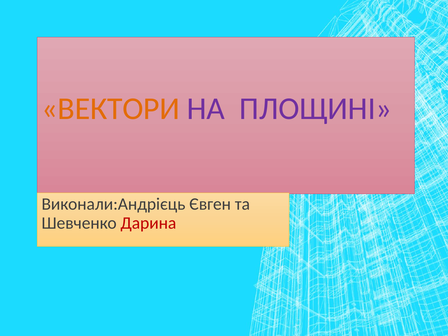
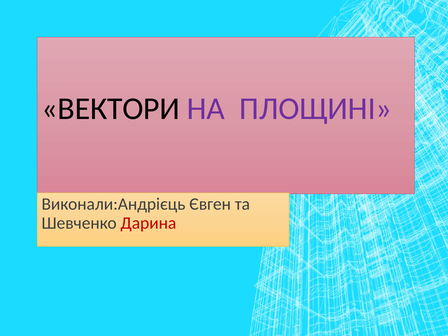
ВЕКТОРИ colour: orange -> black (111, 109)
